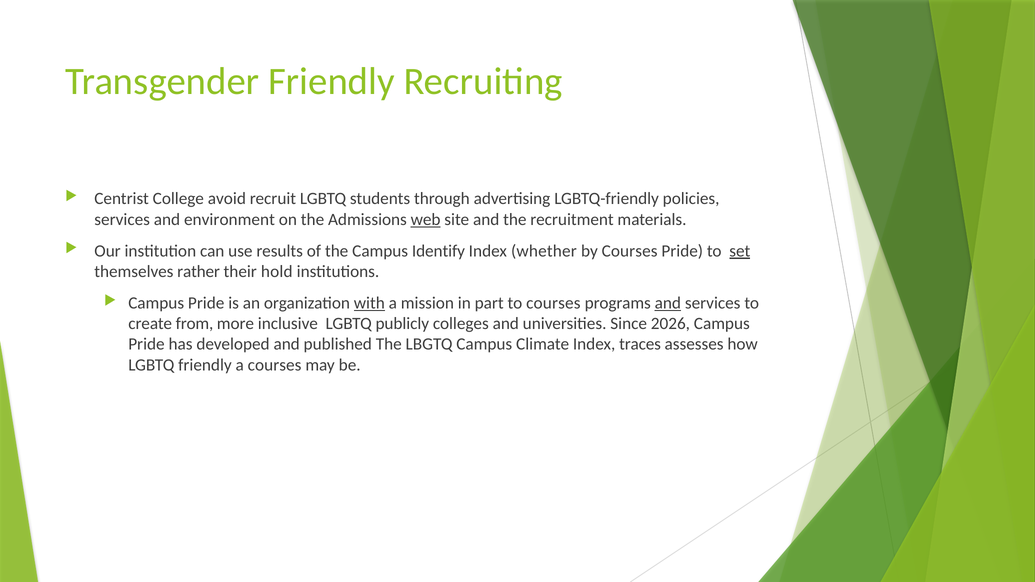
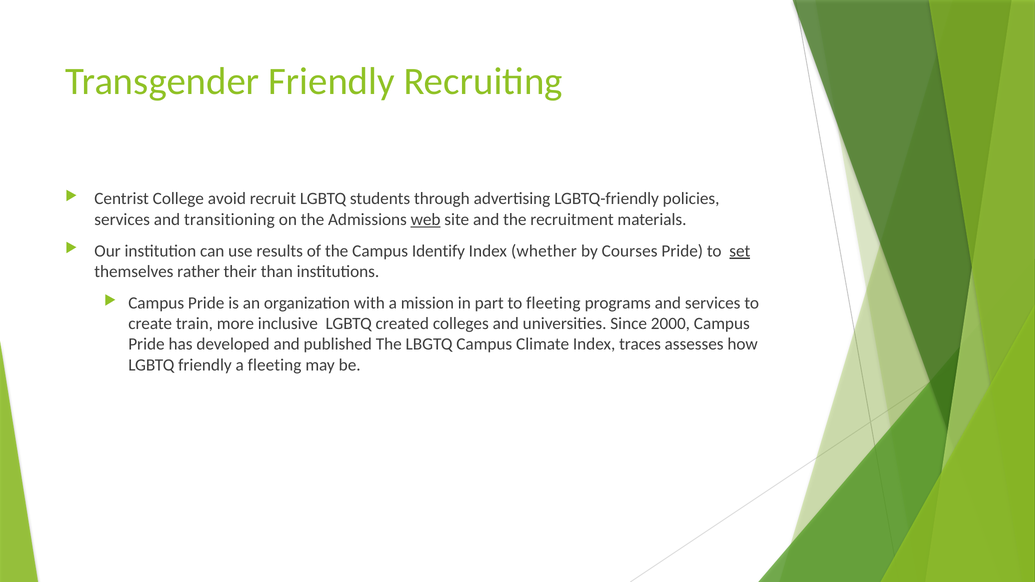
environment: environment -> transitioning (229, 219)
hold: hold -> than (277, 272)
with underline: present -> none (369, 303)
to courses: courses -> fleeting (553, 303)
and underline: present -> none (668, 303)
from: from -> train (194, 324)
publicly: publicly -> created (402, 324)
2026: 2026 -> 2000 (670, 324)
a courses: courses -> fleeting (275, 365)
